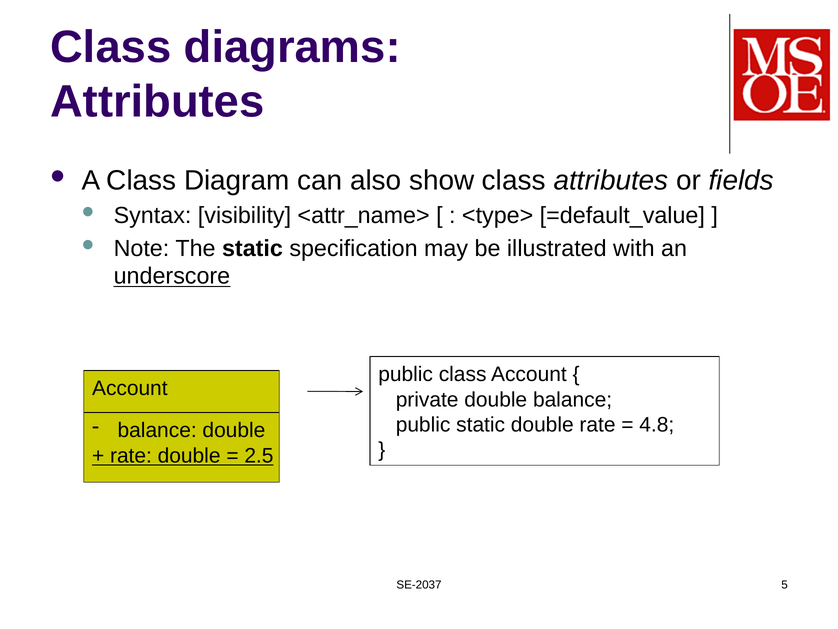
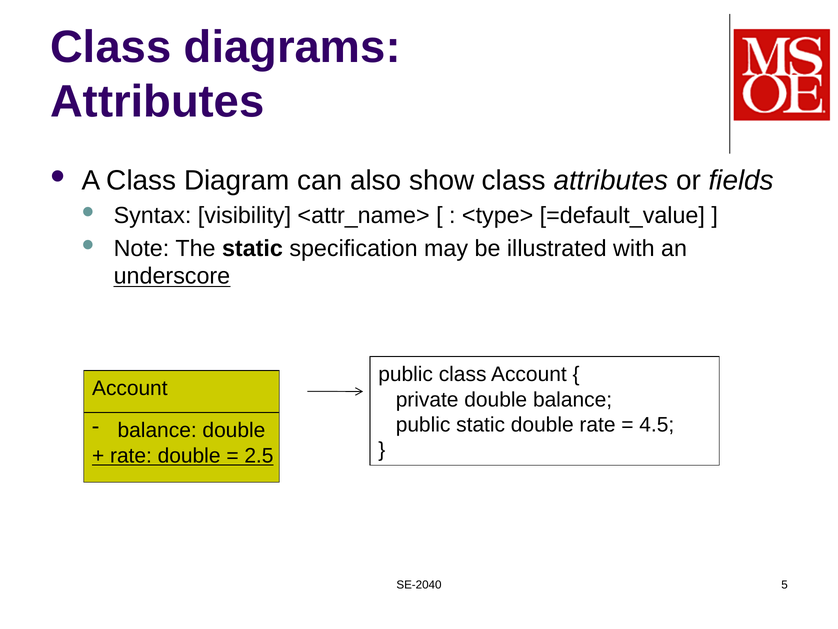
4.8: 4.8 -> 4.5 (657, 425)
SE-2037: SE-2037 -> SE-2040 (419, 585)
